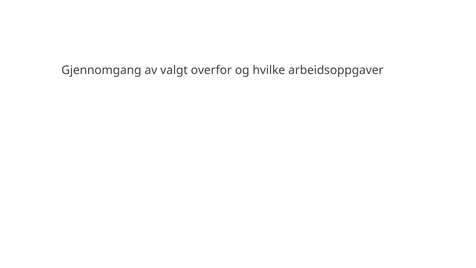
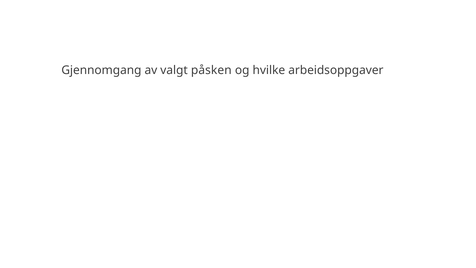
overfor: overfor -> påsken (211, 70)
